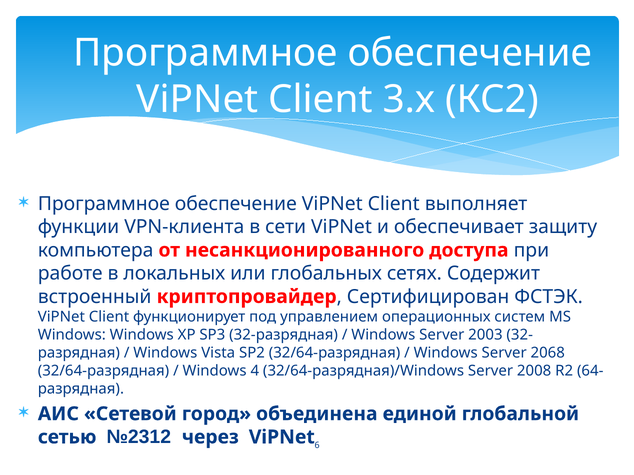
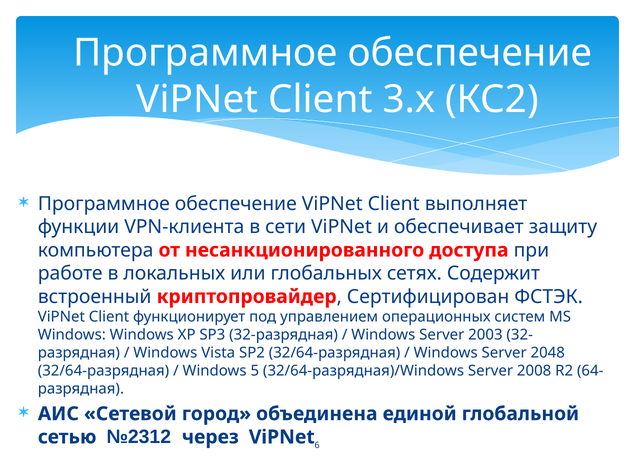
2068: 2068 -> 2048 (548, 353)
4: 4 -> 5 (255, 371)
